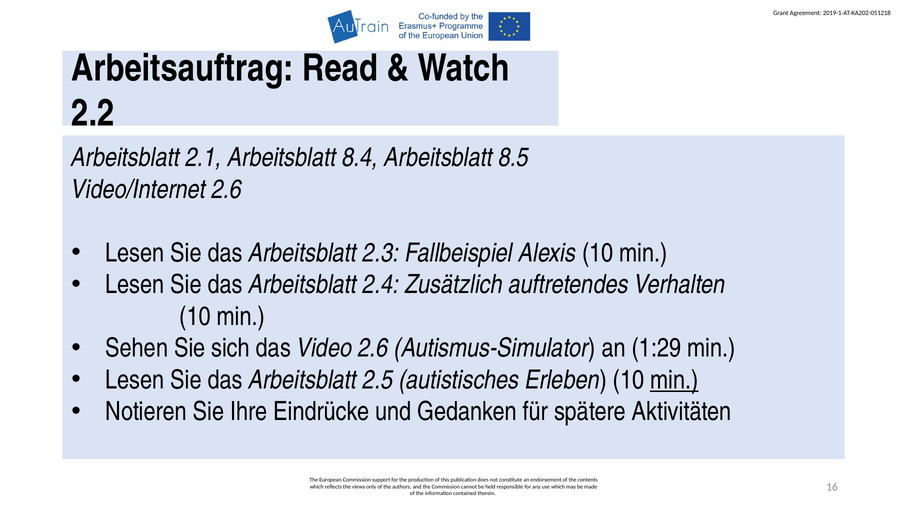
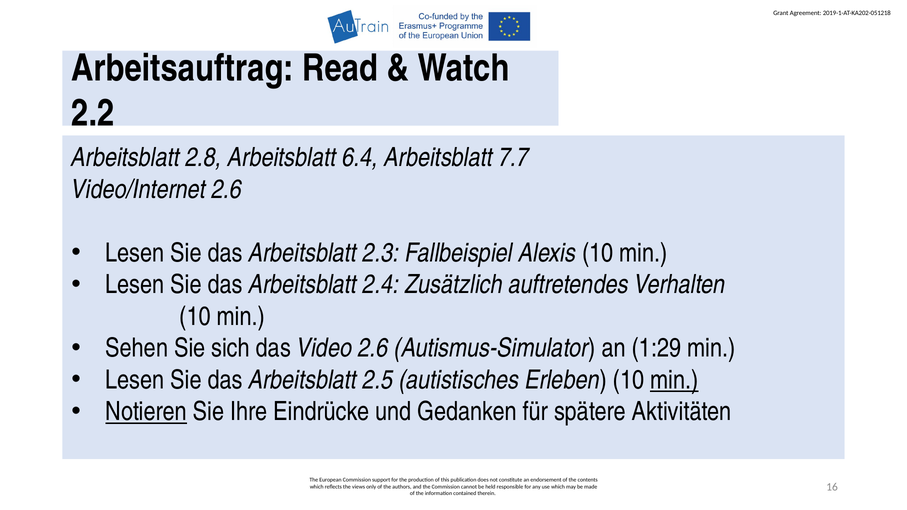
2.1: 2.1 -> 2.8 (204, 158)
8.4: 8.4 -> 6.4 (360, 158)
8.5: 8.5 -> 7.7 (514, 158)
Notieren underline: none -> present (146, 412)
